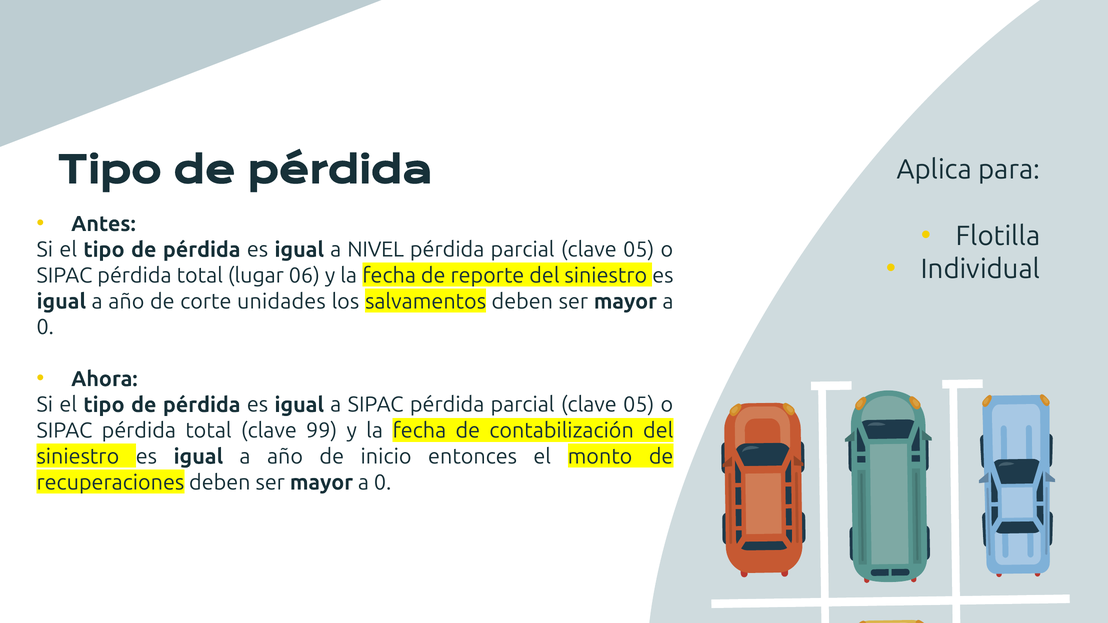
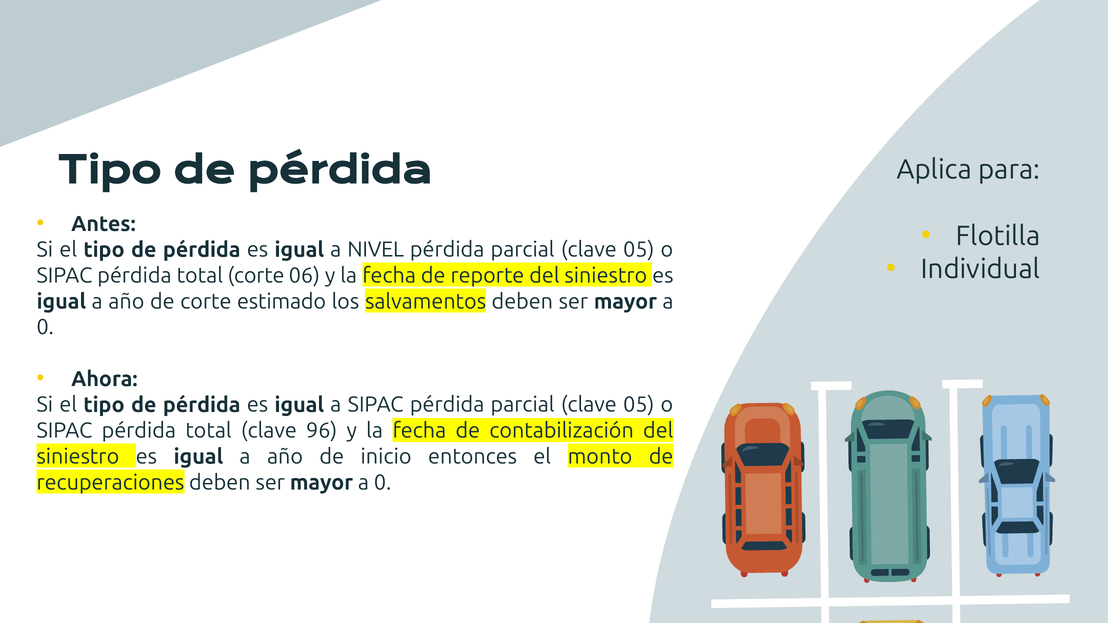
total lugar: lugar -> corte (256, 276)
unidades: unidades -> estimado (282, 302)
99: 99 -> 96 (322, 431)
